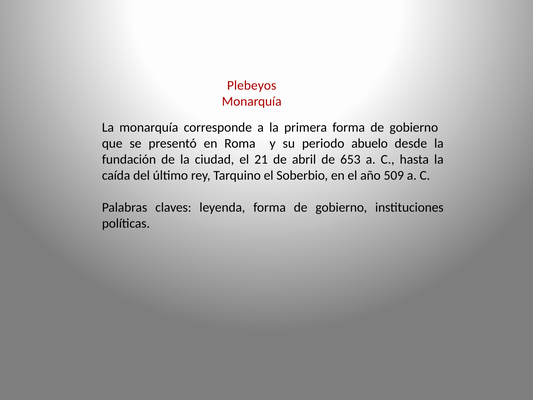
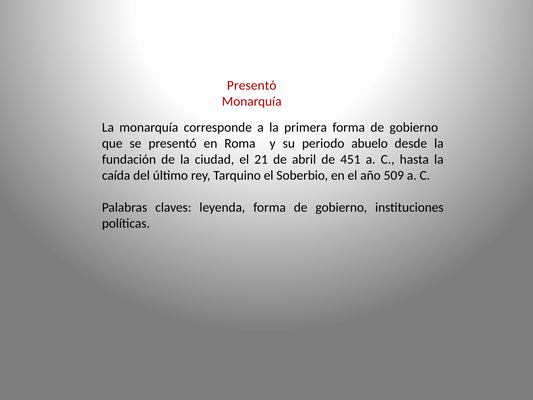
Plebeyos: Plebeyos -> Presentó (252, 85)
653: 653 -> 451 (350, 159)
